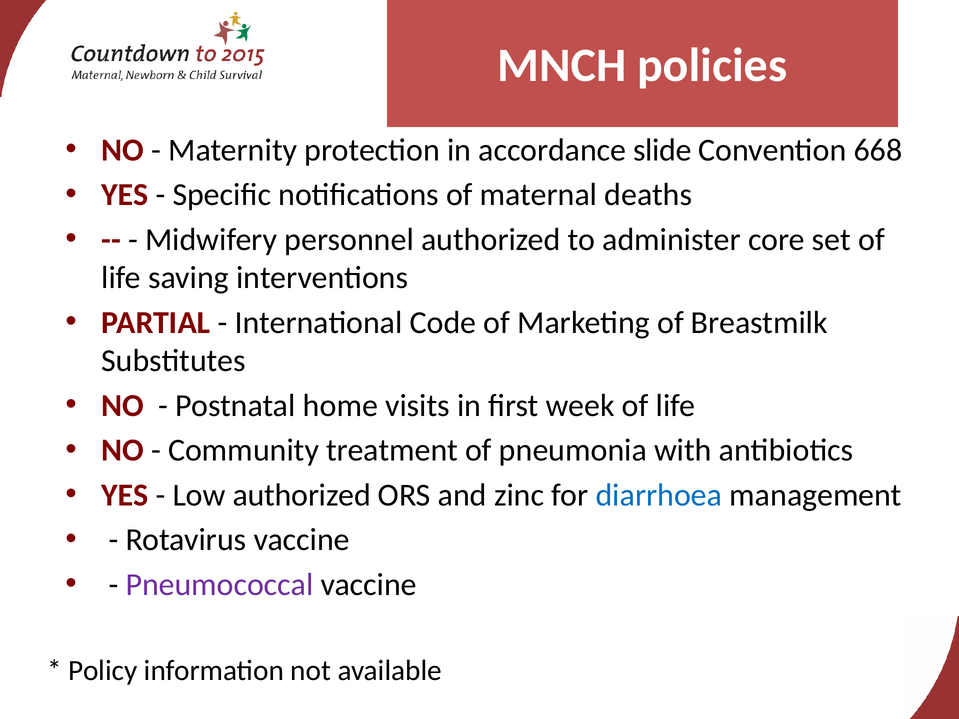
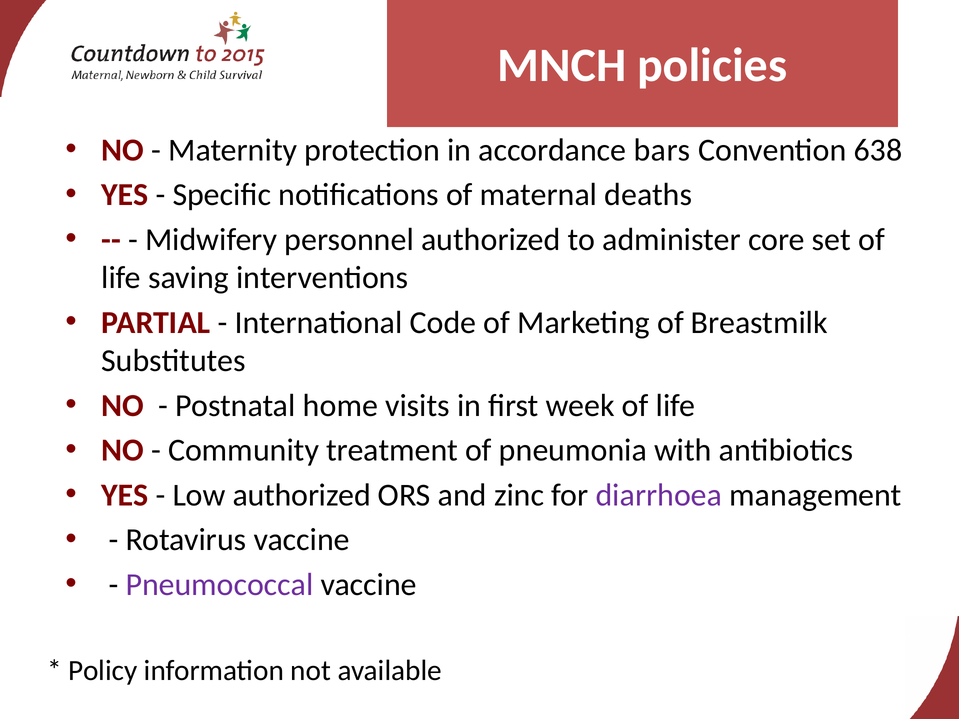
slide: slide -> bars (662, 150)
668: 668 -> 638 (878, 150)
diarrhoea colour: blue -> purple (659, 495)
